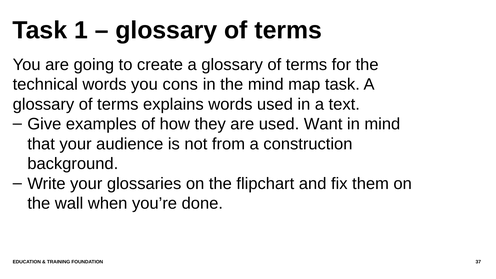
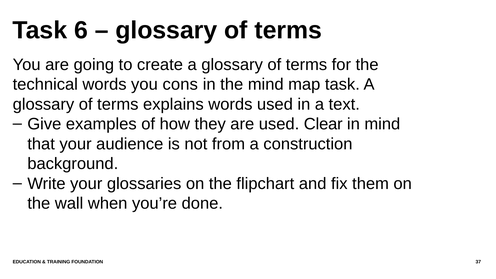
1: 1 -> 6 (81, 30)
Want: Want -> Clear (323, 124)
